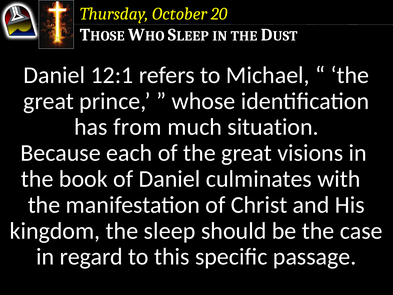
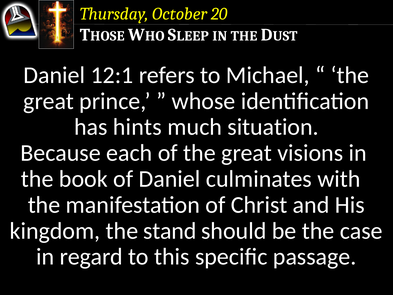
from: from -> hints (137, 127)
sleep: sleep -> stand (170, 231)
